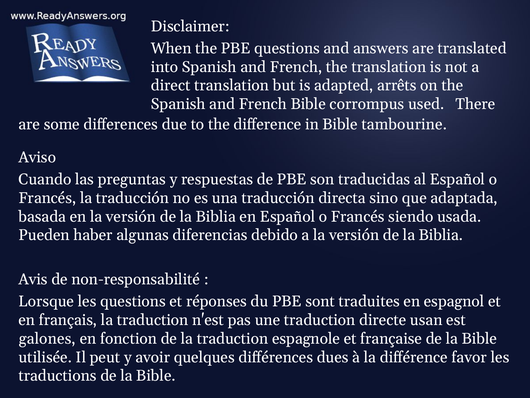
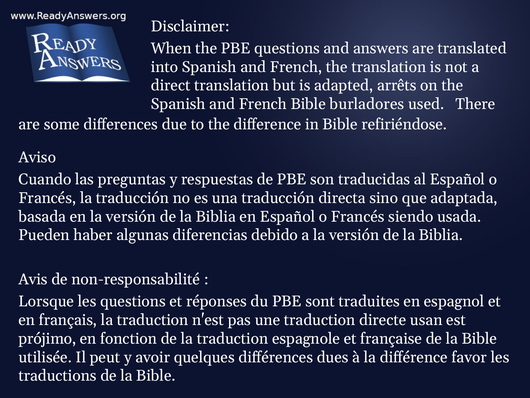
corrompus: corrompus -> burladores (367, 104)
tambourine: tambourine -> refiriéndose (404, 124)
galones: galones -> prójimo (47, 338)
